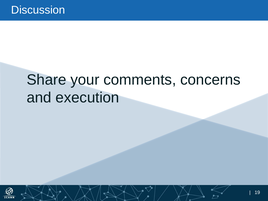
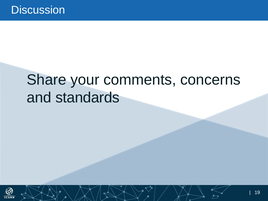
execution: execution -> standards (87, 98)
